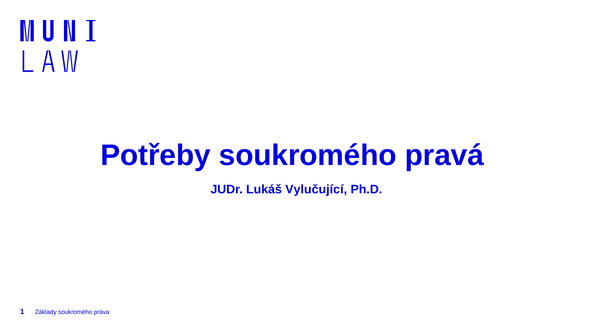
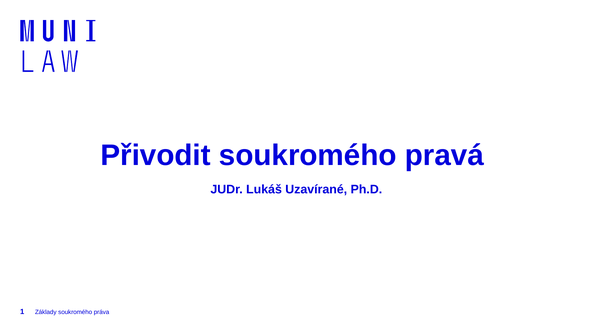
Potřeby: Potřeby -> Přivodit (156, 155)
Vylučující: Vylučující -> Uzavírané (316, 189)
